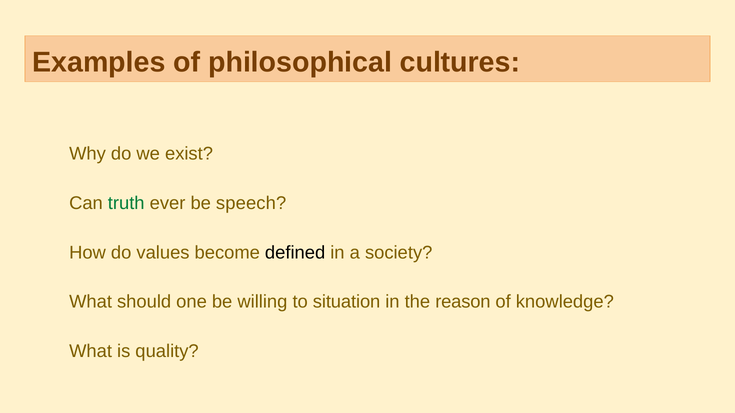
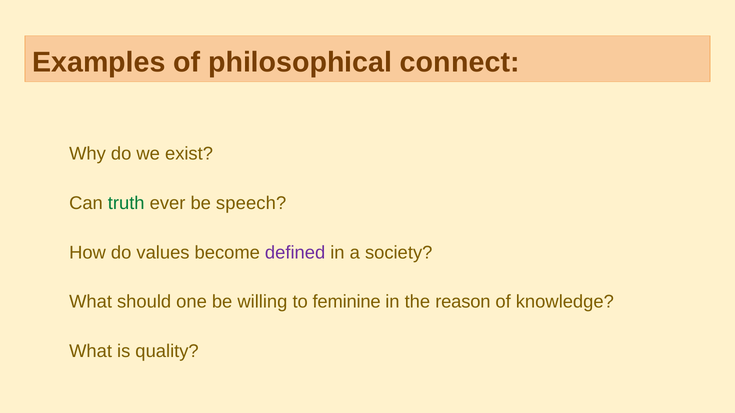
cultures: cultures -> connect (460, 62)
defined colour: black -> purple (295, 253)
situation: situation -> feminine (347, 302)
